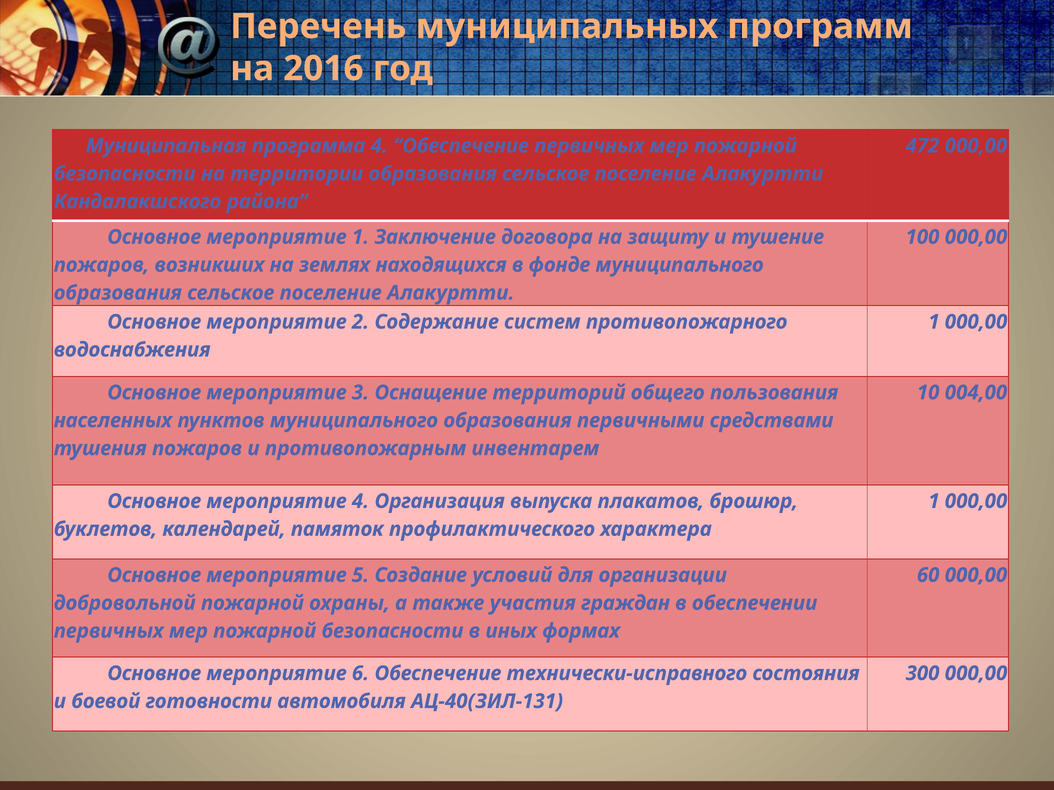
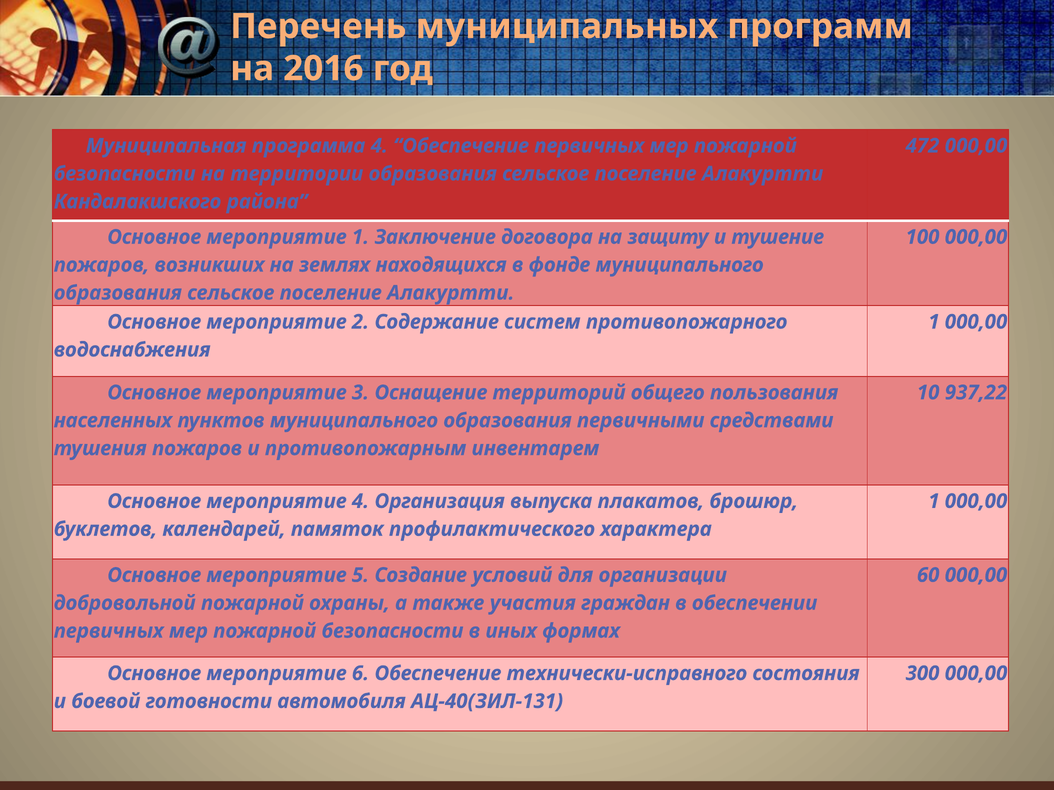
004,00: 004,00 -> 937,22 (976, 393)
